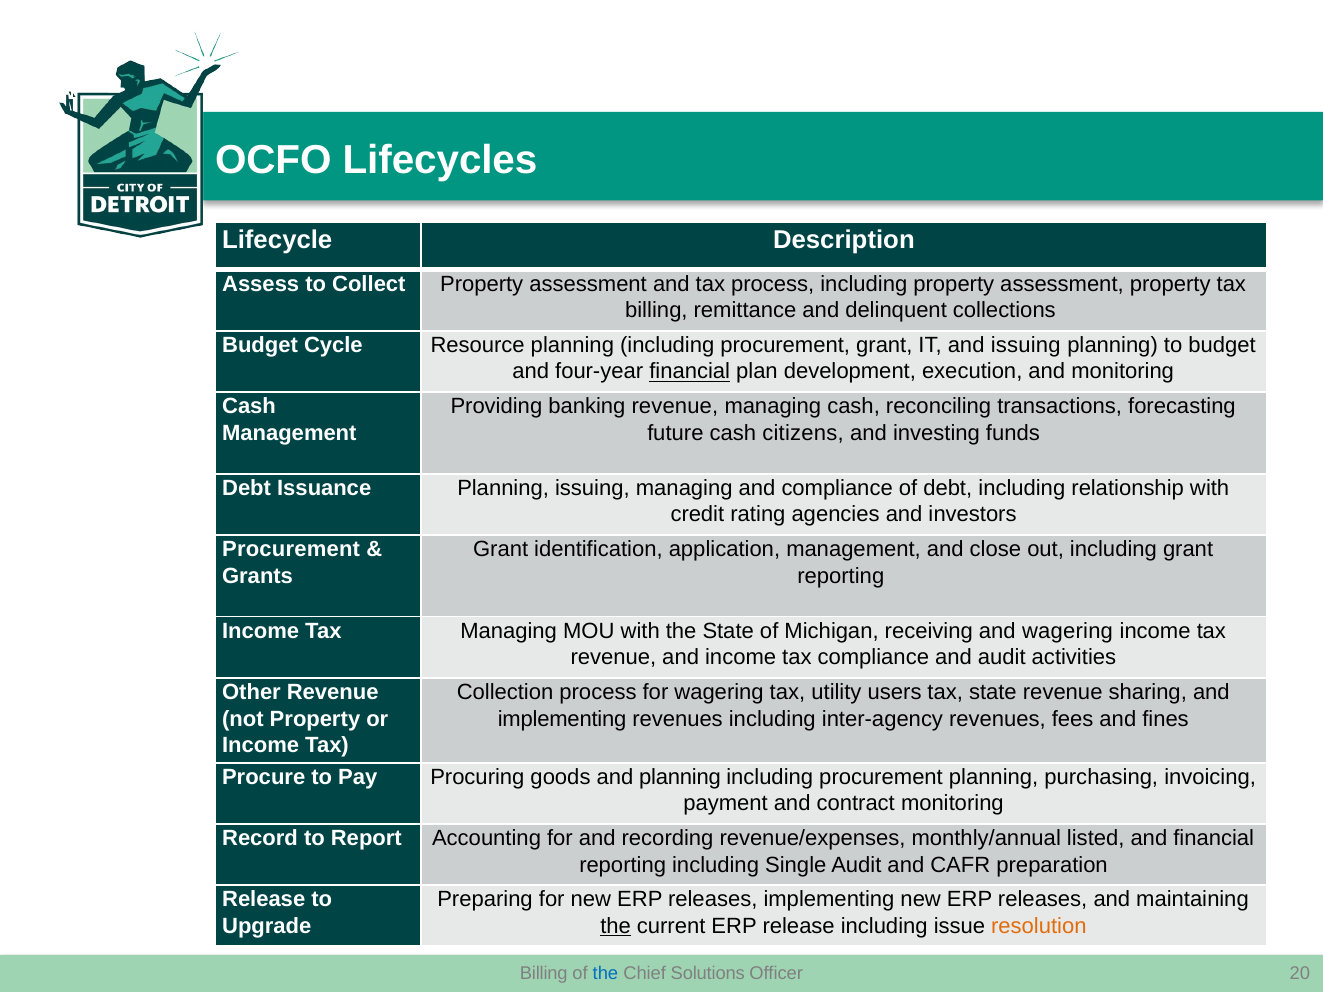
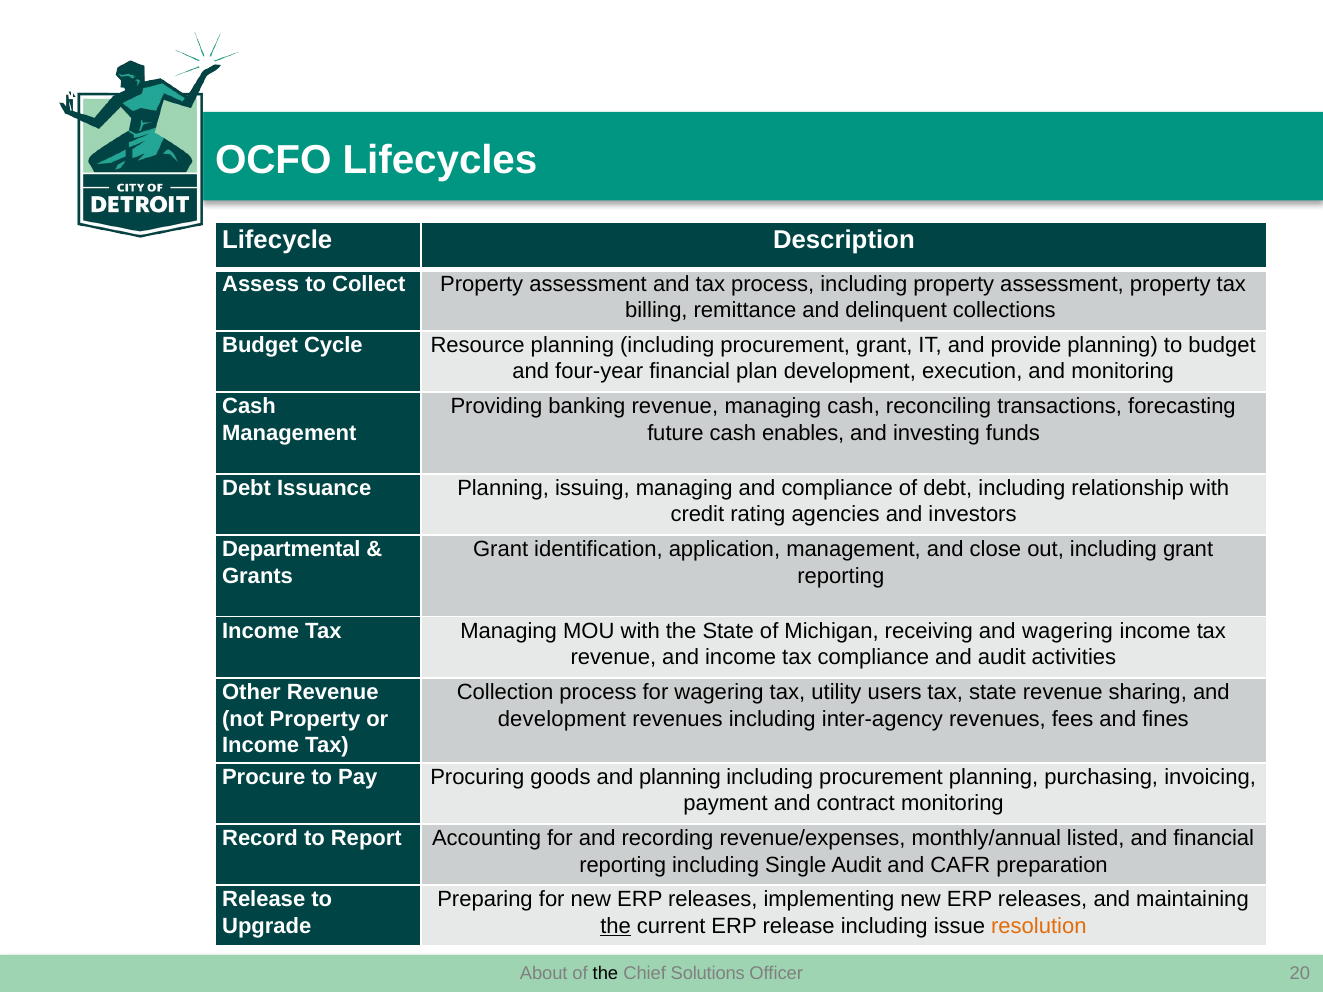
and issuing: issuing -> provide (1026, 345)
financial underline: present -> none (690, 372)
citizens: citizens -> enables (803, 433)
Procurement: Procurement -> Departmental (291, 550)
implementing: implementing -> development (562, 719)
Billing: Billing -> About (544, 974)
the colour: blue -> black (605, 974)
